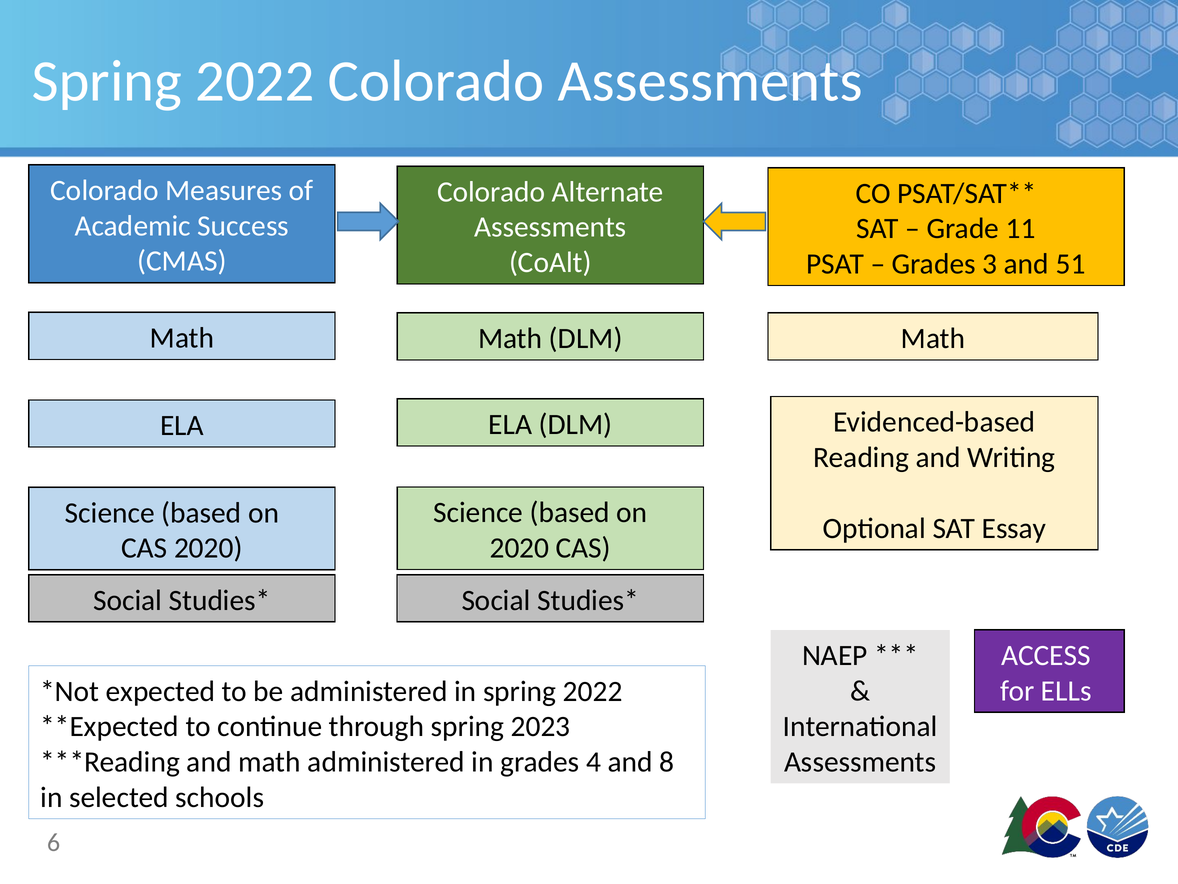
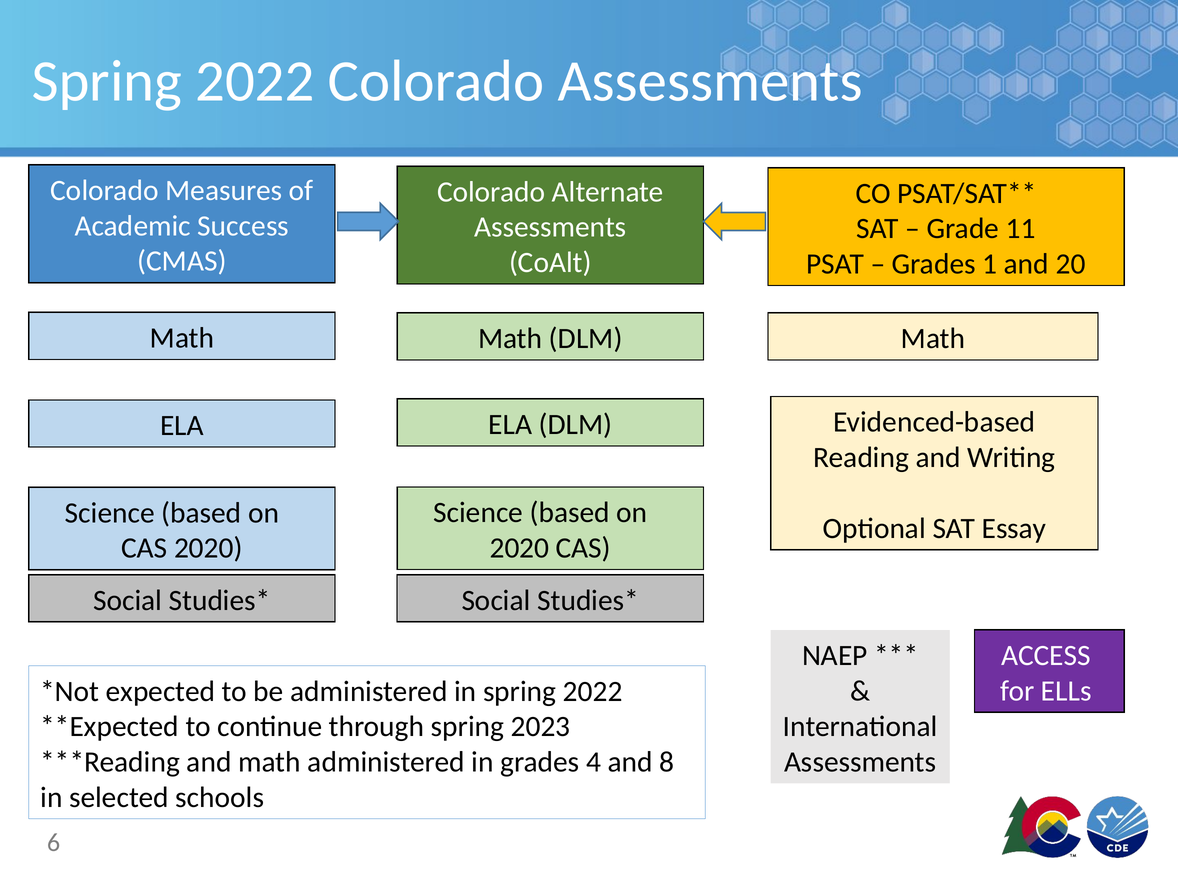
3: 3 -> 1 (990, 264)
51: 51 -> 20 (1071, 264)
